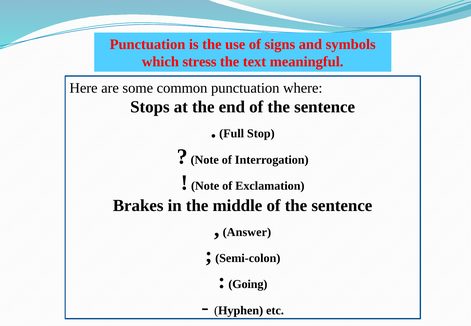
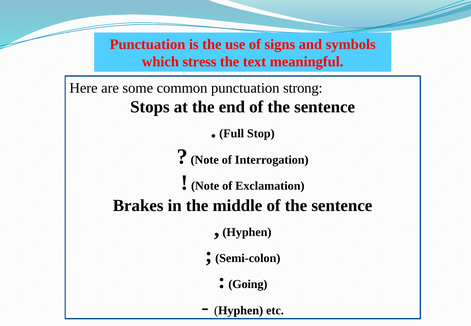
where: where -> strong (303, 88)
Answer: Answer -> Hyphen (247, 232)
